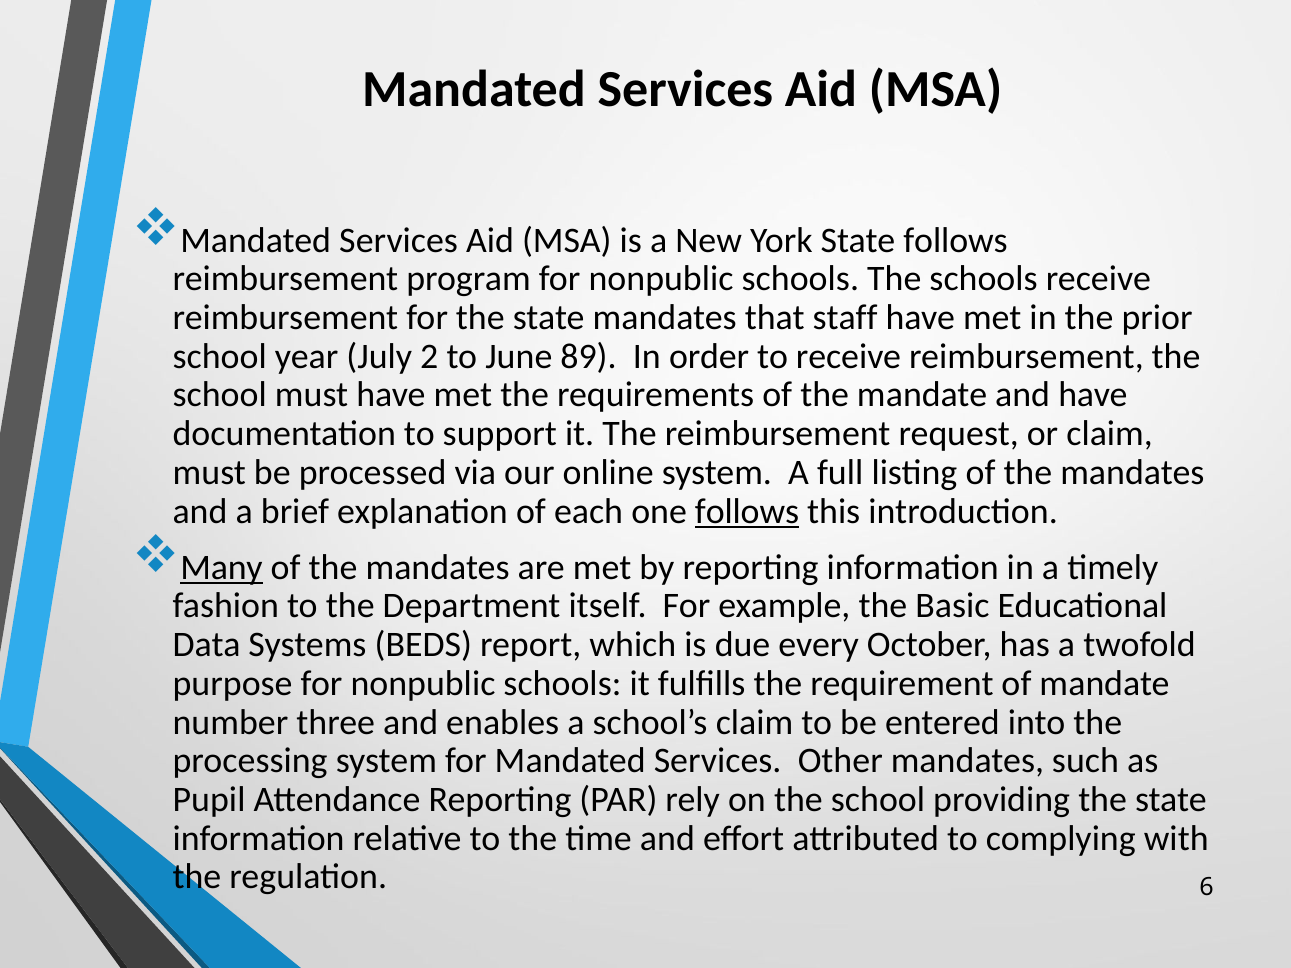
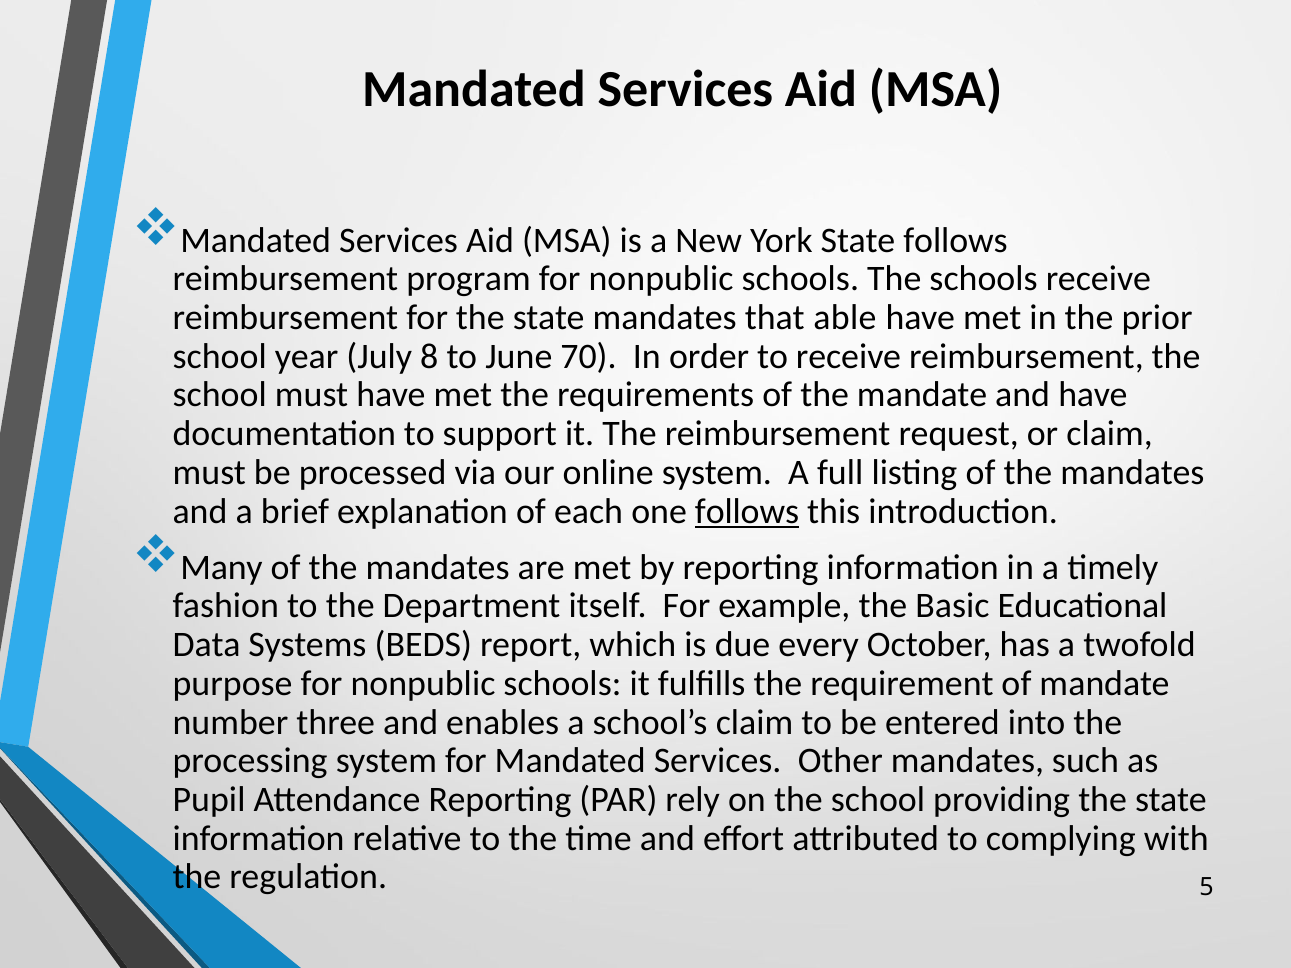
staff: staff -> able (845, 318)
2: 2 -> 8 (429, 356)
89: 89 -> 70 (589, 356)
Many underline: present -> none (222, 567)
6: 6 -> 5 (1207, 888)
